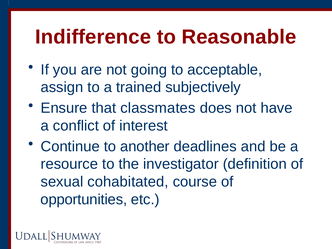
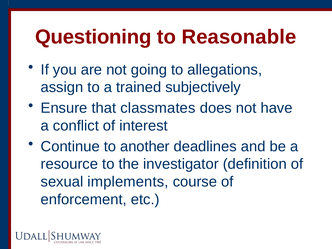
Indifference: Indifference -> Questioning (93, 37)
acceptable: acceptable -> allegations (225, 70)
cohabitated: cohabitated -> implements (128, 182)
opportunities: opportunities -> enforcement (84, 200)
